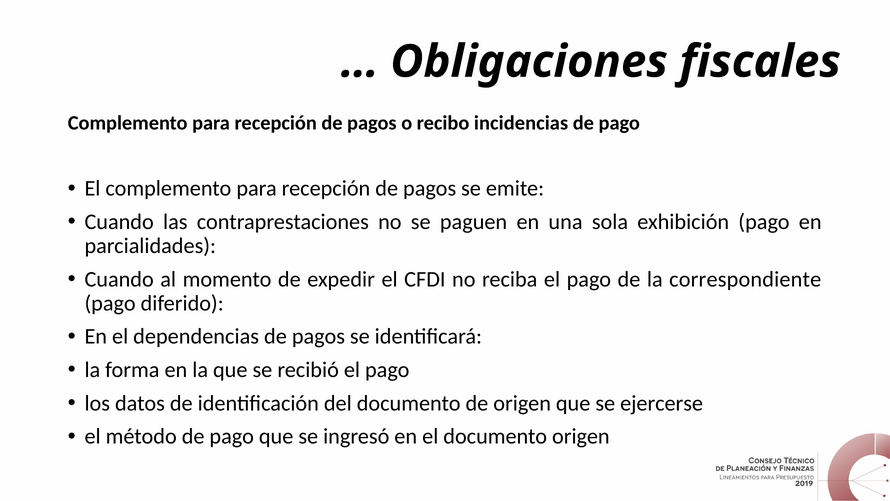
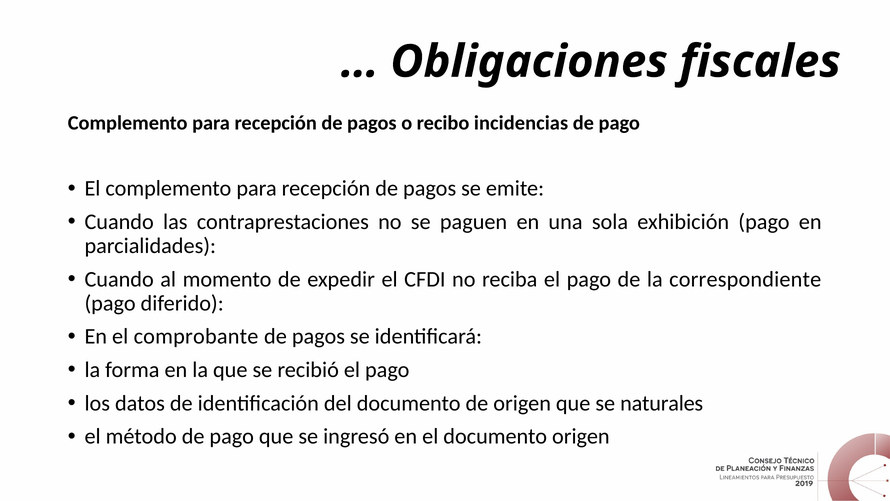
dependencias: dependencias -> comprobante (196, 336)
ejercerse: ejercerse -> naturales (662, 403)
